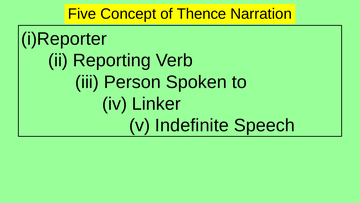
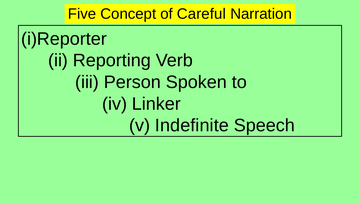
Thence: Thence -> Careful (201, 14)
